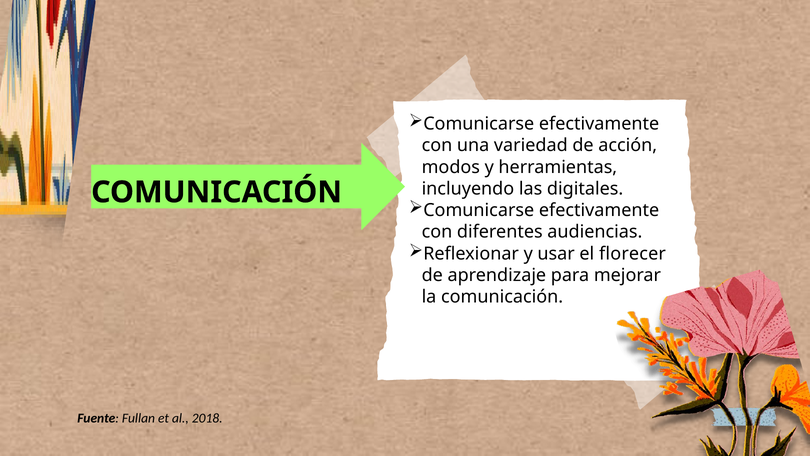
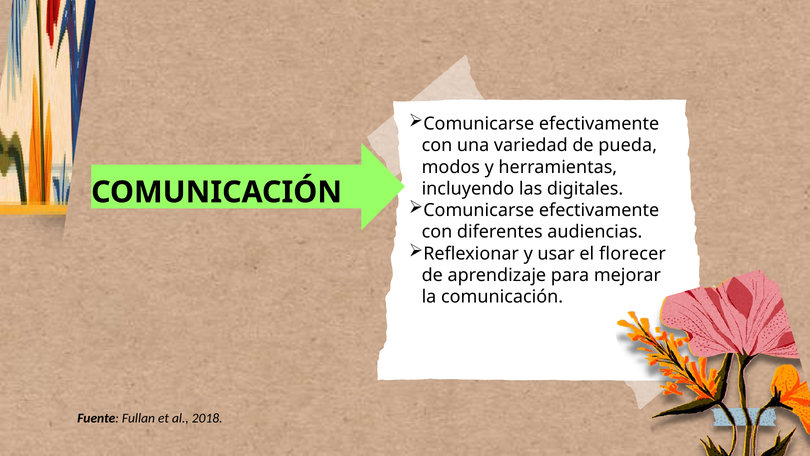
acción: acción -> pueda (628, 145)
